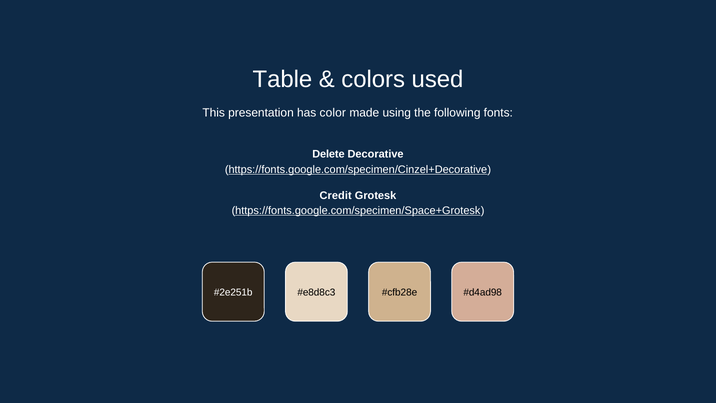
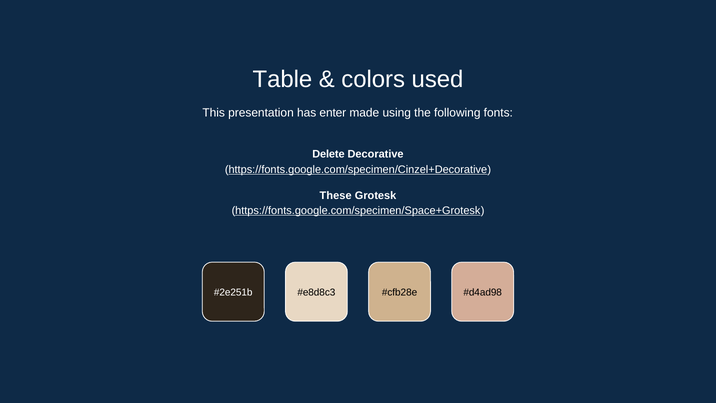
color: color -> enter (333, 113)
Credit: Credit -> These (336, 195)
